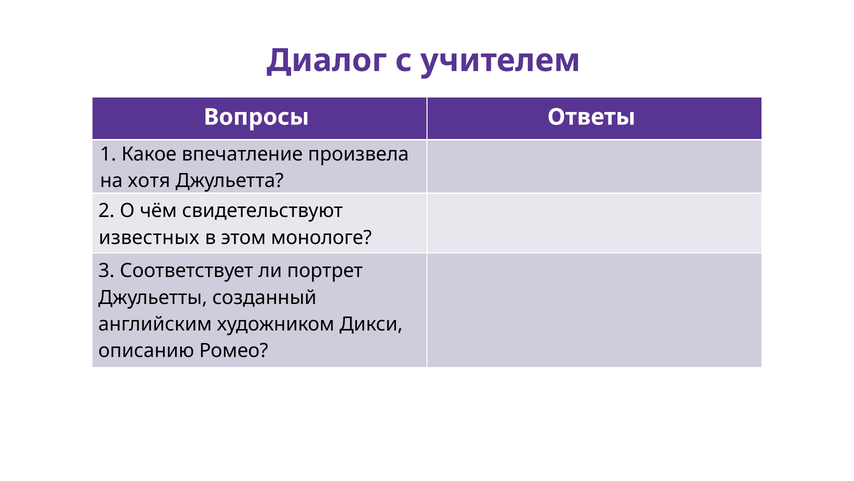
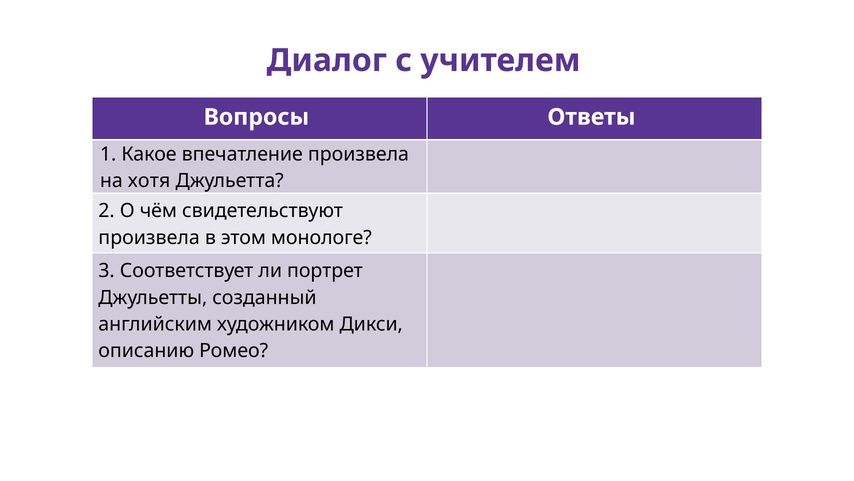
известных: известных -> произвела (149, 237)
